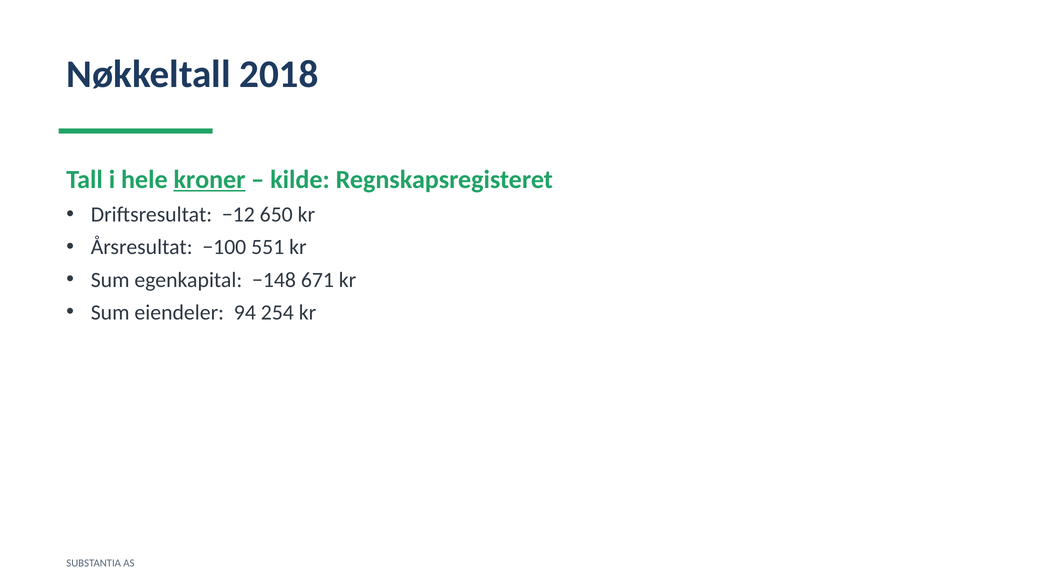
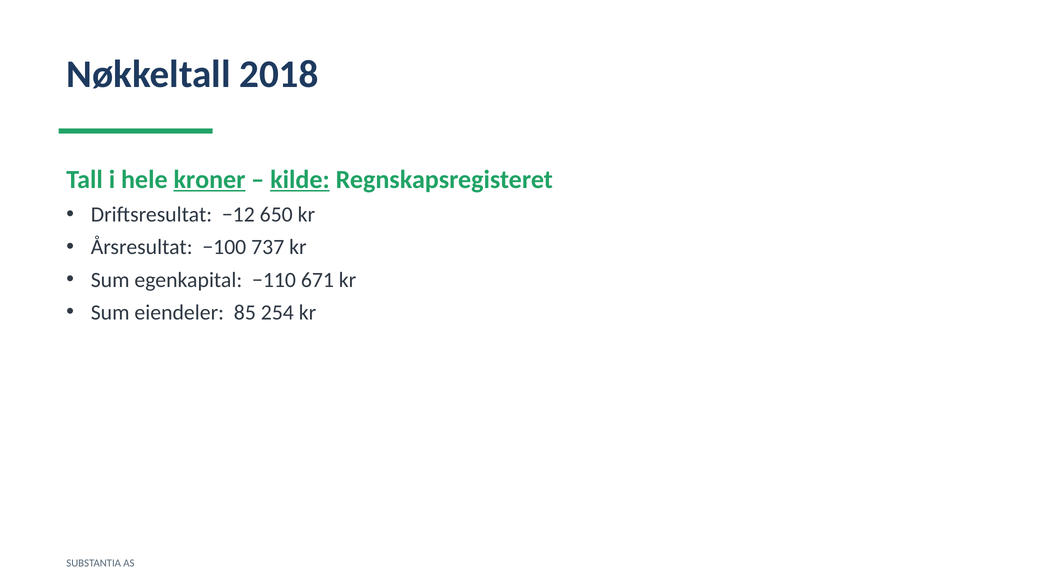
kilde underline: none -> present (300, 180)
551: 551 -> 737 (268, 247)
−148: −148 -> −110 (274, 280)
94: 94 -> 85 (245, 312)
